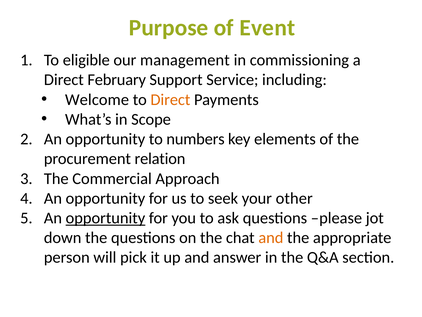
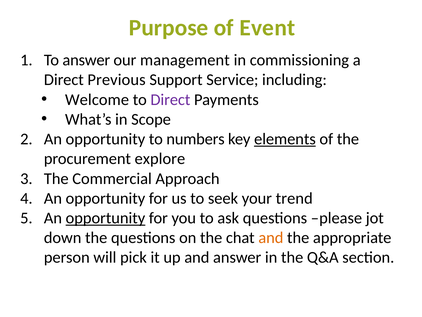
To eligible: eligible -> answer (86, 60)
February: February -> Previous (117, 80)
Direct colour: orange -> purple (170, 99)
elements underline: none -> present (285, 139)
relation: relation -> explore (160, 159)
other: other -> trend (294, 198)
